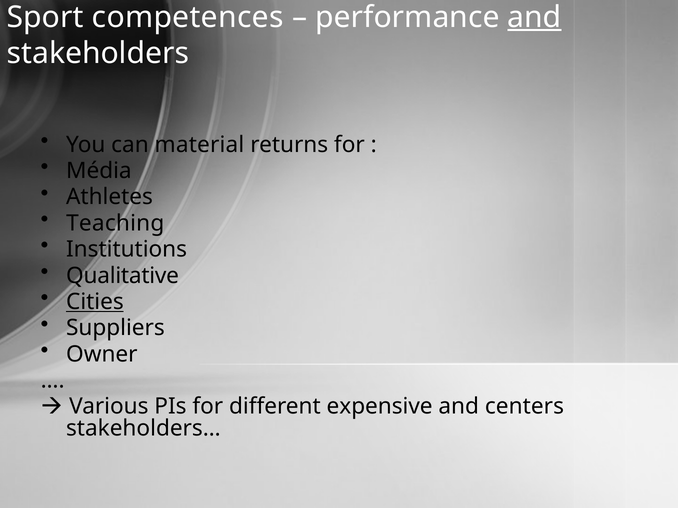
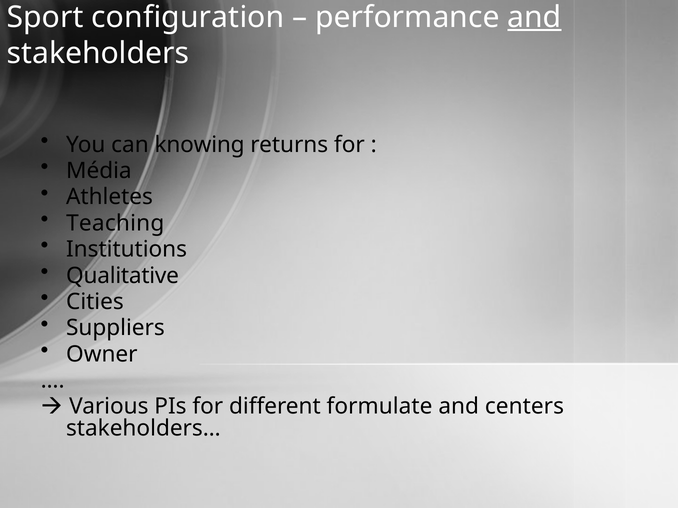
competences: competences -> configuration (188, 17)
material: material -> knowing (200, 145)
Cities underline: present -> none (95, 302)
expensive: expensive -> formulate (380, 407)
